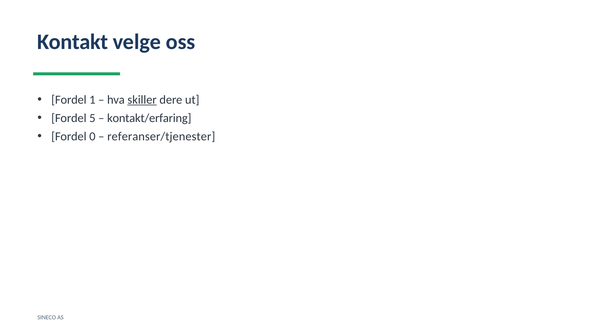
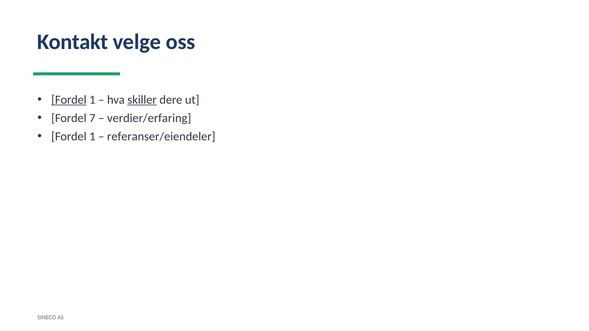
Fordel underline: none -> present (69, 100)
5: 5 -> 7 (92, 118)
kontakt/erfaring: kontakt/erfaring -> verdier/erfaring (149, 118)
0: 0 -> 1 (92, 137)
referanser/tjenester: referanser/tjenester -> referanser/eiendeler (161, 137)
